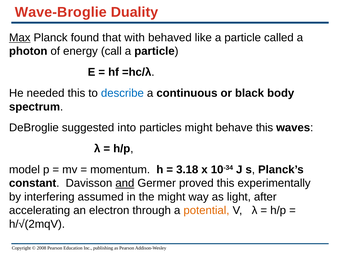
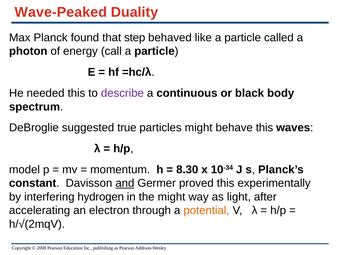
Wave-Broglie: Wave-Broglie -> Wave-Peaked (61, 12)
Max underline: present -> none (20, 38)
with: with -> step (135, 38)
describe colour: blue -> purple (122, 93)
into: into -> true (127, 128)
3.18: 3.18 -> 8.30 (187, 170)
assumed: assumed -> hydrogen (101, 197)
